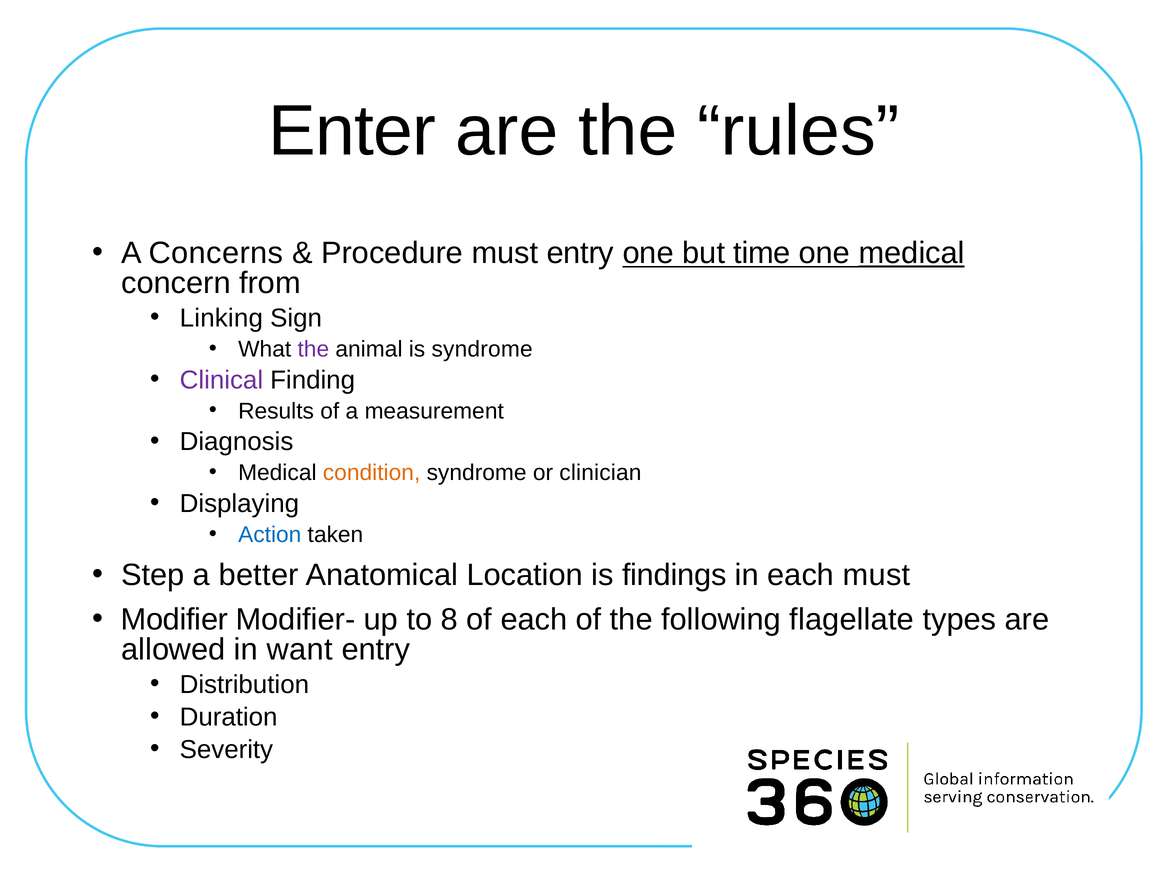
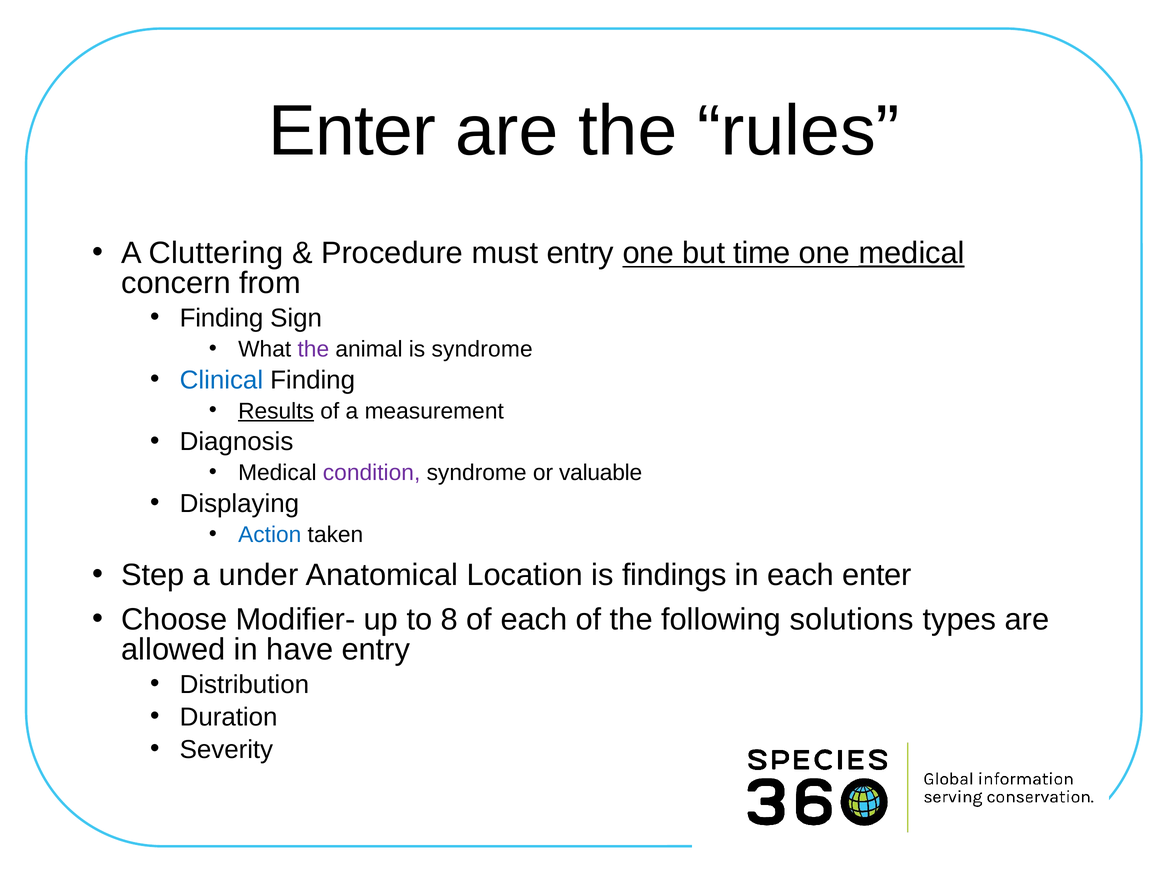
Concerns: Concerns -> Cluttering (216, 253)
Linking: Linking -> Finding (222, 318)
Clinical colour: purple -> blue (221, 380)
Results underline: none -> present (276, 411)
condition colour: orange -> purple (372, 473)
clinician: clinician -> valuable (601, 473)
better: better -> under (259, 575)
each must: must -> enter (877, 575)
Modifier: Modifier -> Choose (174, 620)
flagellate: flagellate -> solutions (852, 620)
want: want -> have (300, 649)
